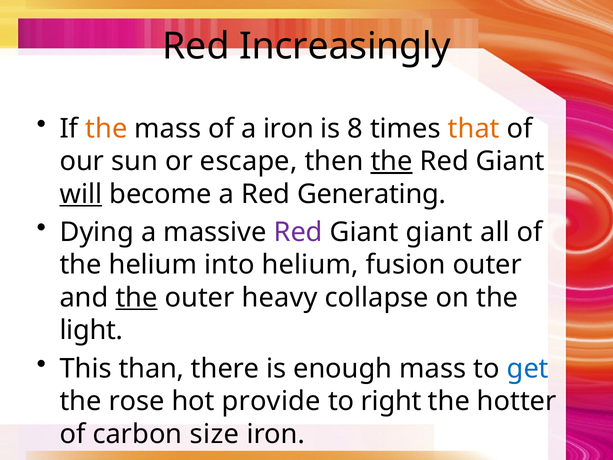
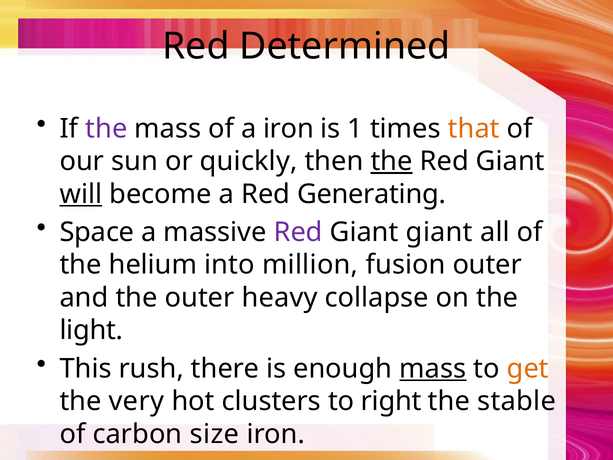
Increasingly: Increasingly -> Determined (345, 47)
the colour: orange -> purple (106, 129)
8: 8 -> 1 (355, 129)
escape: escape -> quickly (249, 161)
Dying: Dying -> Space (97, 232)
into helium: helium -> million (310, 265)
the underline: present -> none (137, 298)
than: than -> rush (151, 368)
mass underline: none -> present (433, 368)
get colour: blue -> orange (528, 368)
rose: rose -> very (136, 401)
provide: provide -> clusters (271, 401)
hotter: hotter -> stable (517, 401)
